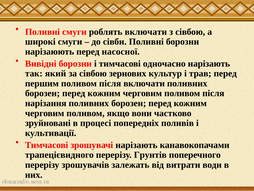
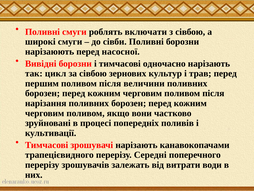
який: який -> цикл (56, 73)
після включати: включати -> величини (144, 83)
Грунтів: Грунтів -> Середні (150, 155)
